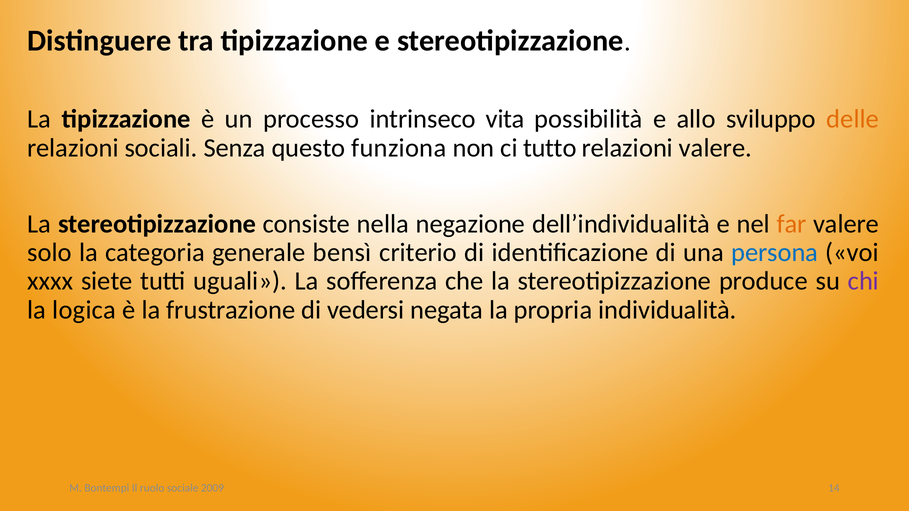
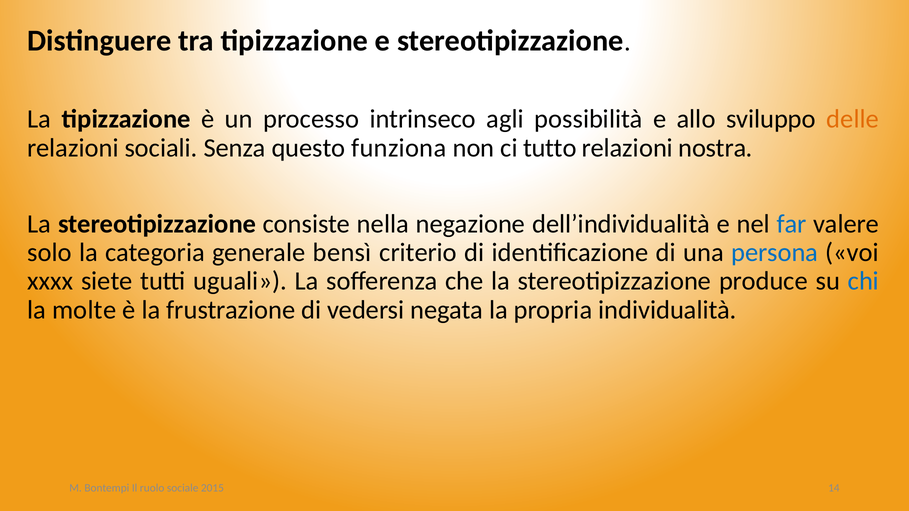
vita: vita -> agli (505, 119)
relazioni valere: valere -> nostra (716, 148)
far colour: orange -> blue (792, 224)
chi colour: purple -> blue (863, 281)
logica: logica -> molte (84, 310)
2009: 2009 -> 2015 (212, 488)
